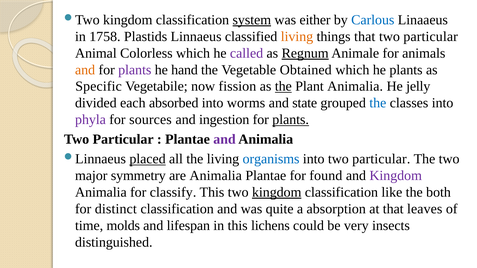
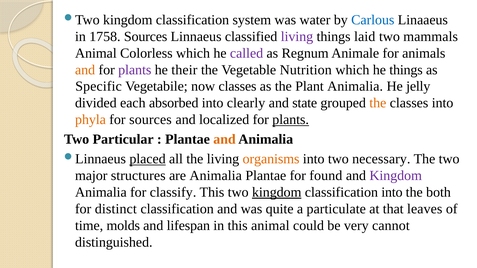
system underline: present -> none (252, 20)
either: either -> water (315, 20)
1758 Plastids: Plastids -> Sources (146, 37)
living colour: orange -> purple (297, 37)
things that: that -> laid (365, 37)
particular: particular -> mammals (431, 37)
Regnum underline: present -> none (305, 53)
hand: hand -> their (184, 70)
Obtained: Obtained -> Nutrition (306, 70)
he plants: plants -> things (406, 70)
now fission: fission -> classes (238, 87)
the underline: present -> none (283, 87)
worms: worms -> clearly (246, 103)
the colour: blue -> orange (378, 103)
phyla colour: purple -> orange (90, 120)
ingestion: ingestion -> localized (224, 120)
and colour: purple -> orange (225, 139)
organisms colour: blue -> orange (271, 159)
into two particular: particular -> necessary (381, 159)
symmetry: symmetry -> structures (138, 176)
classification like: like -> into (392, 192)
absorption: absorption -> particulate (336, 209)
this lichens: lichens -> animal (270, 226)
insects: insects -> cannot (391, 226)
